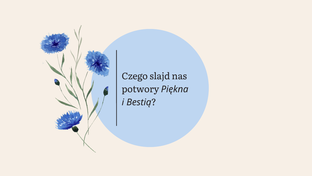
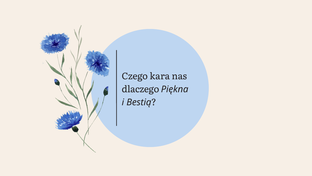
slajd: slajd -> kara (160, 76)
potwory: potwory -> dlaczego (140, 89)
